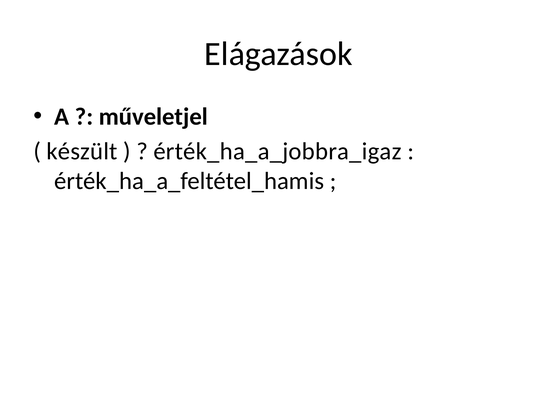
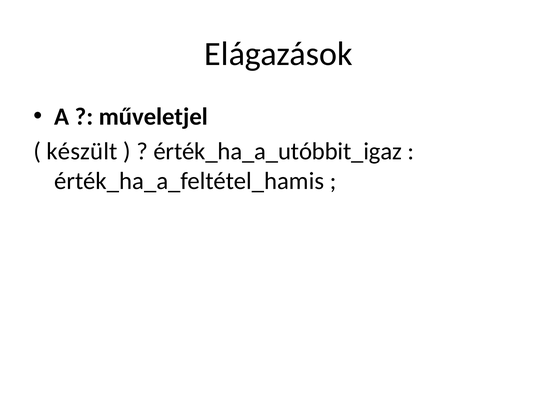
érték_ha_a_jobbra_igaz: érték_ha_a_jobbra_igaz -> érték_ha_a_utóbbit_igaz (278, 152)
